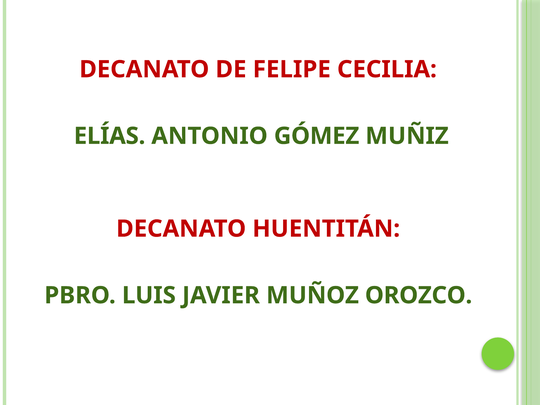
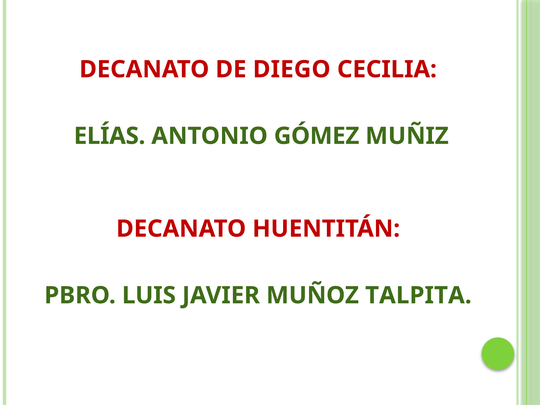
FELIPE: FELIPE -> DIEGO (292, 69)
OROZCO: OROZCO -> TALPITA (418, 295)
